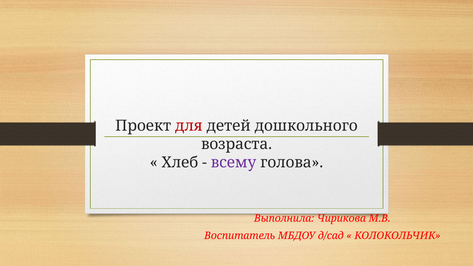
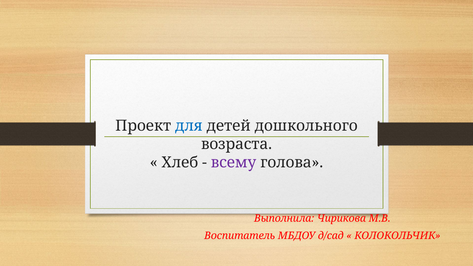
для colour: red -> blue (189, 126)
